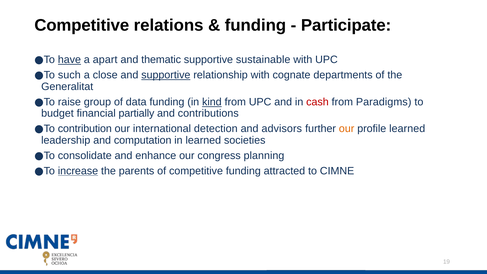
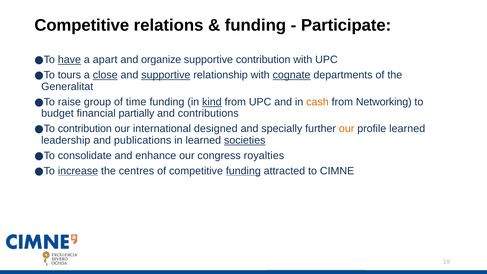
thematic: thematic -> organize (161, 60)
supportive sustainable: sustainable -> contribution (263, 60)
such: such -> tours (69, 75)
close underline: none -> present (105, 75)
cognate underline: none -> present (292, 75)
data: data -> time (136, 102)
cash colour: red -> orange (317, 102)
Paradigms: Paradigms -> Networking (384, 102)
detection: detection -> designed (216, 129)
advisors: advisors -> specially (282, 129)
computation: computation -> publications (143, 140)
societies underline: none -> present (245, 140)
planning: planning -> royalties (264, 156)
parents: parents -> centres (137, 171)
funding underline: none -> present (243, 171)
